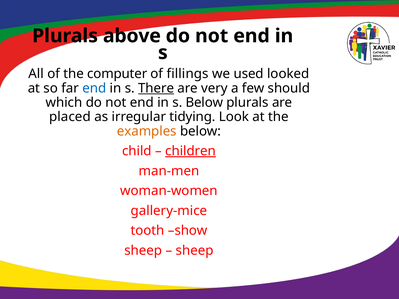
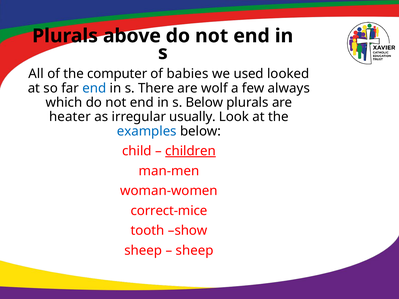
fillings: fillings -> babies (188, 74)
There underline: present -> none (156, 88)
very: very -> wolf (214, 88)
should: should -> always (289, 88)
placed: placed -> heater (70, 117)
tidying: tidying -> usually (192, 117)
examples colour: orange -> blue (147, 131)
gallery-mice: gallery-mice -> correct-mice (169, 211)
